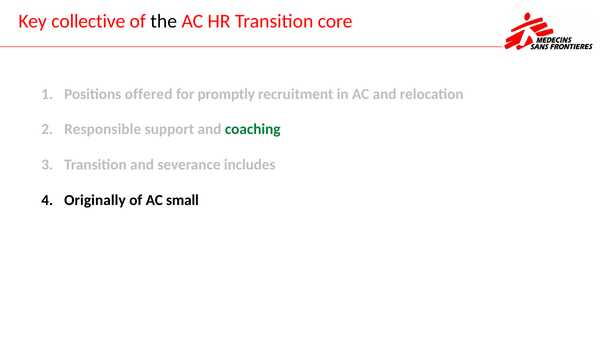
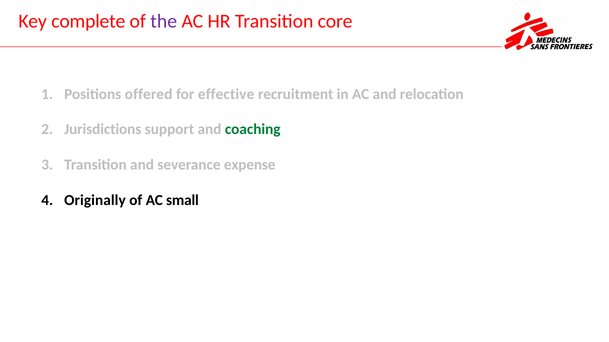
collective: collective -> complete (88, 21)
the colour: black -> purple (164, 21)
promptly: promptly -> effective (226, 94)
Responsible: Responsible -> Jurisdictions (103, 130)
includes: includes -> expense (250, 165)
